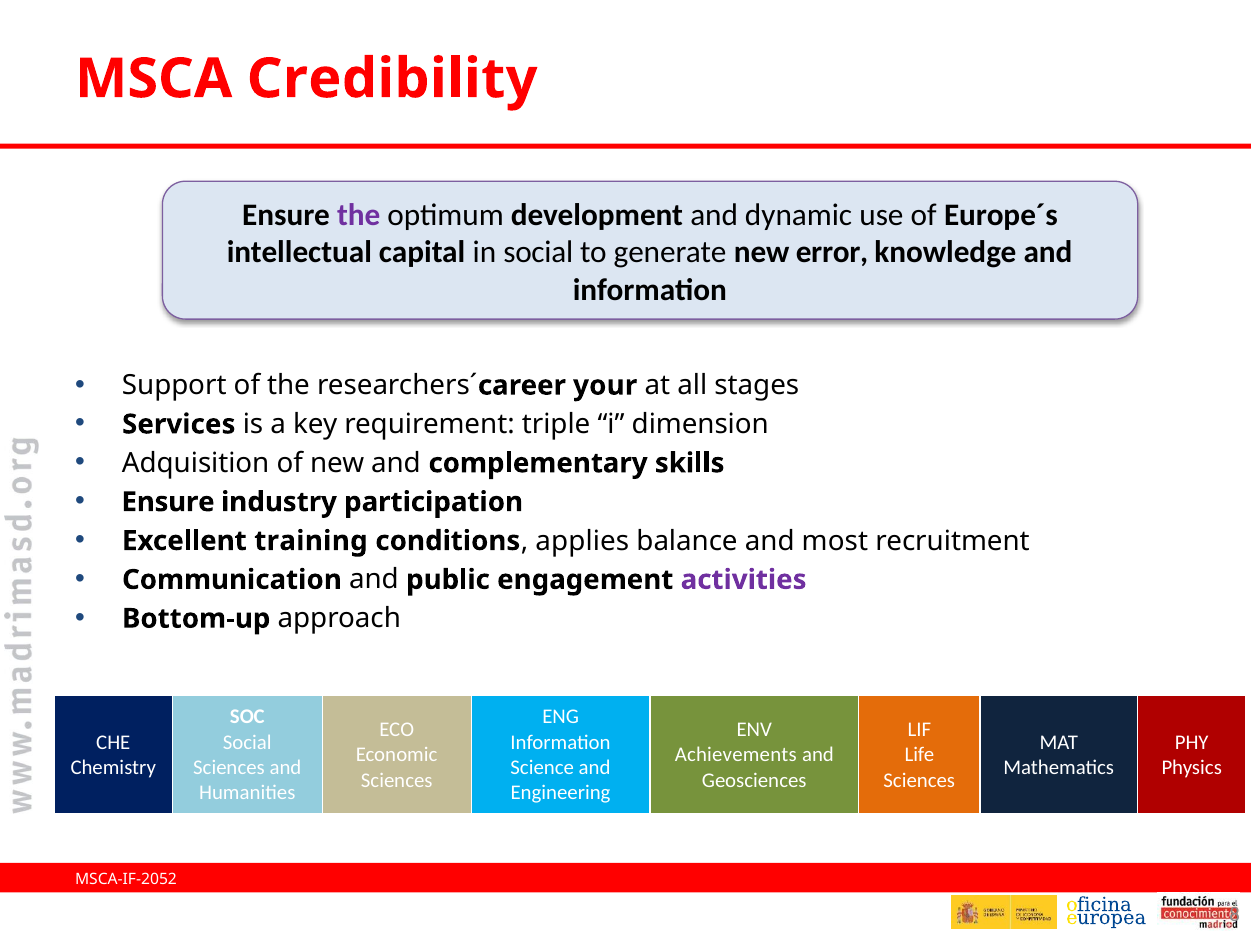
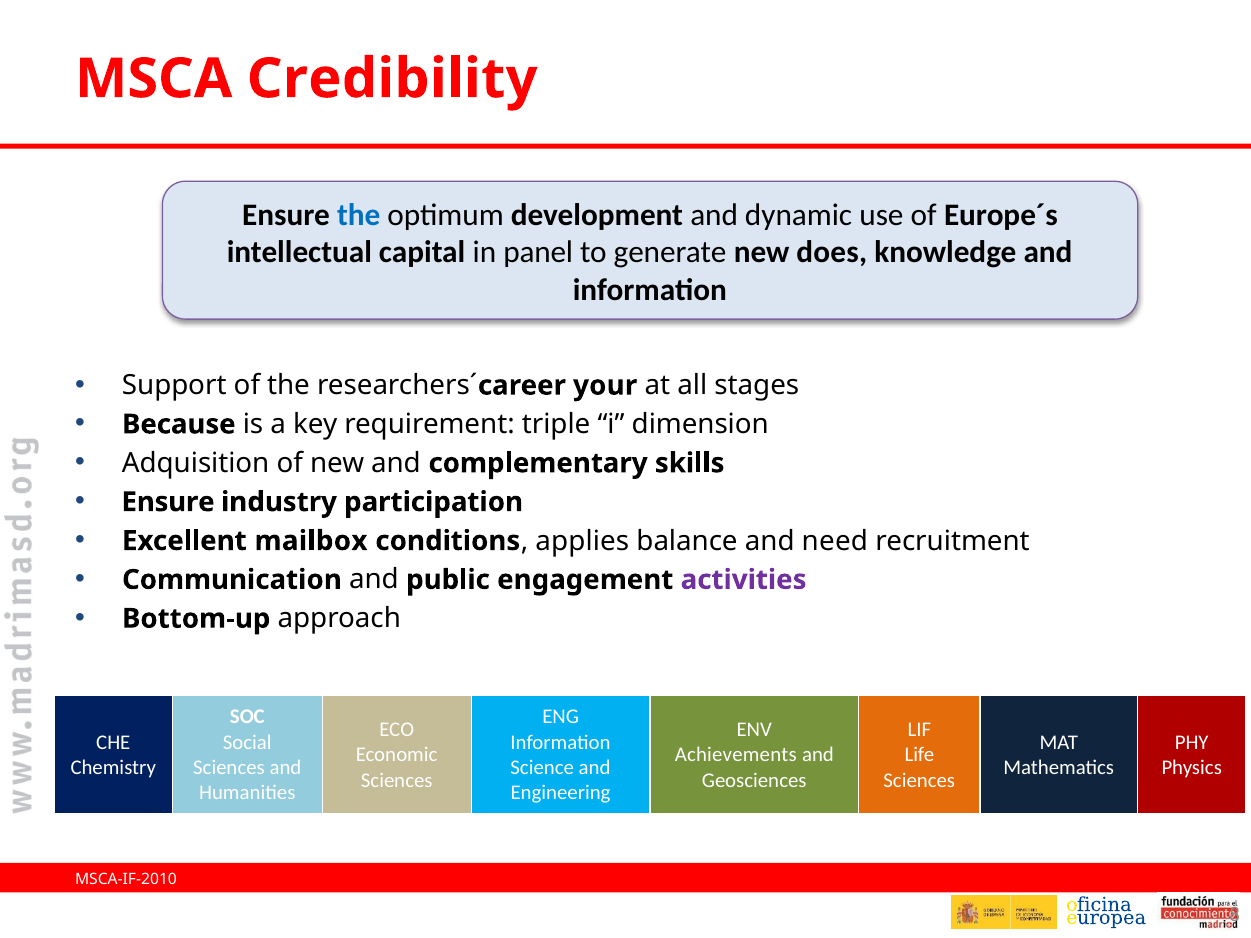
the colour: purple -> blue (359, 215)
in social: social -> panel (538, 252)
error: error -> does (832, 252)
Services: Services -> Because (179, 424)
training: training -> mailbox (311, 541)
most: most -> need (835, 541)
MSCA-IF-2052: MSCA-IF-2052 -> MSCA-IF-2010 (126, 879)
